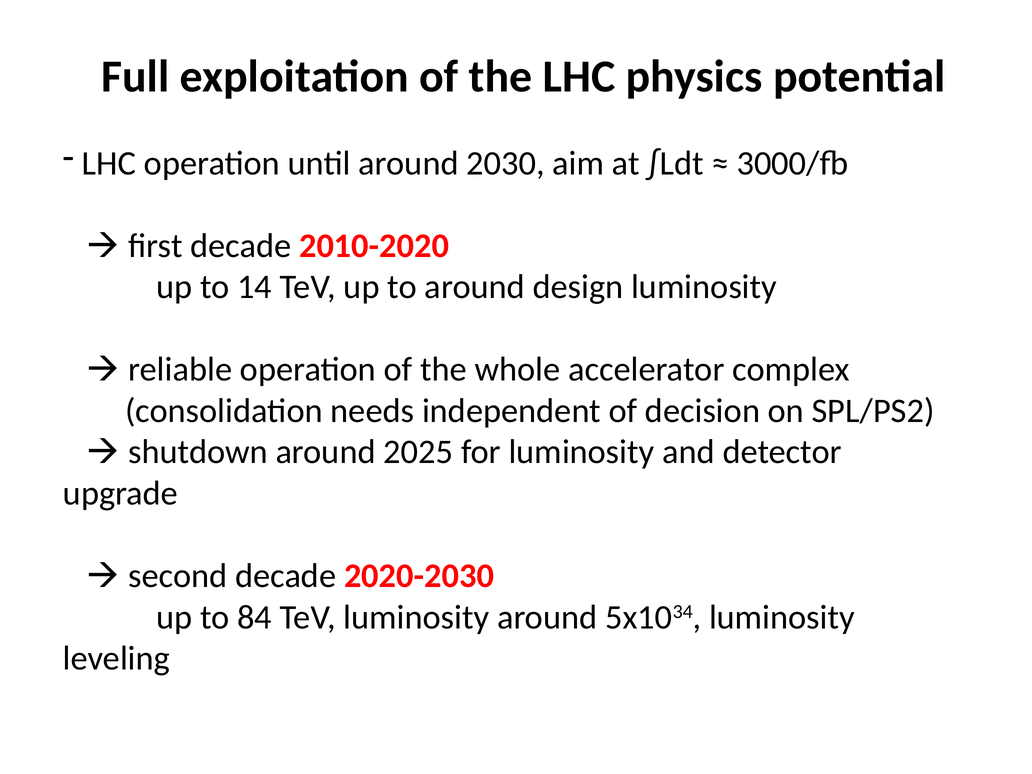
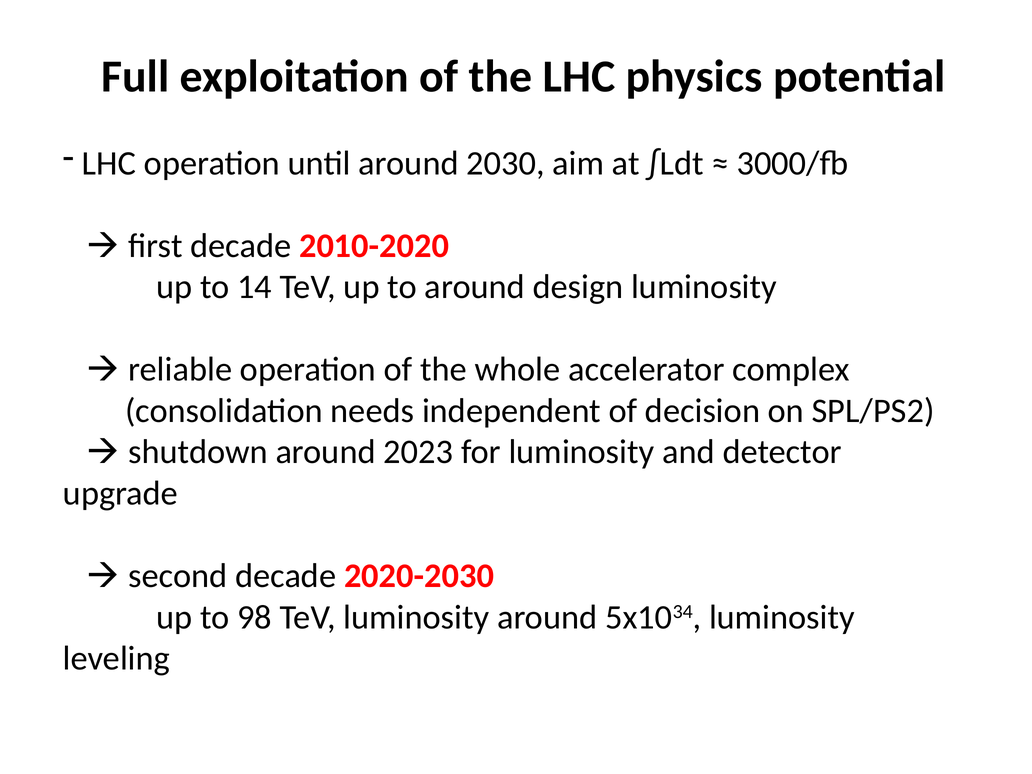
2025: 2025 -> 2023 (418, 452)
84: 84 -> 98 (255, 617)
